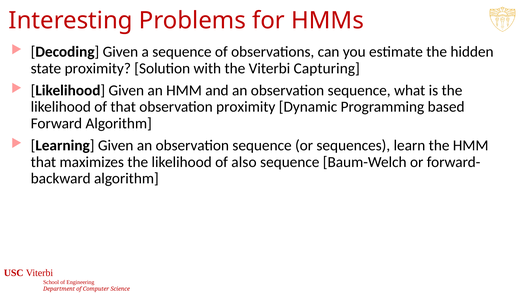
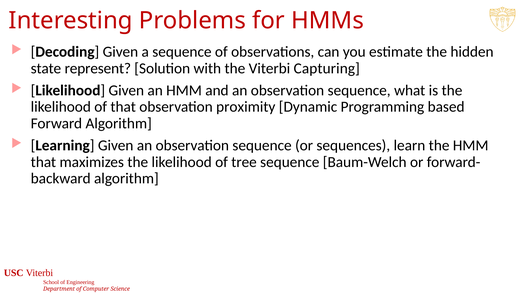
state proximity: proximity -> represent (98, 68)
also: also -> tree (244, 162)
